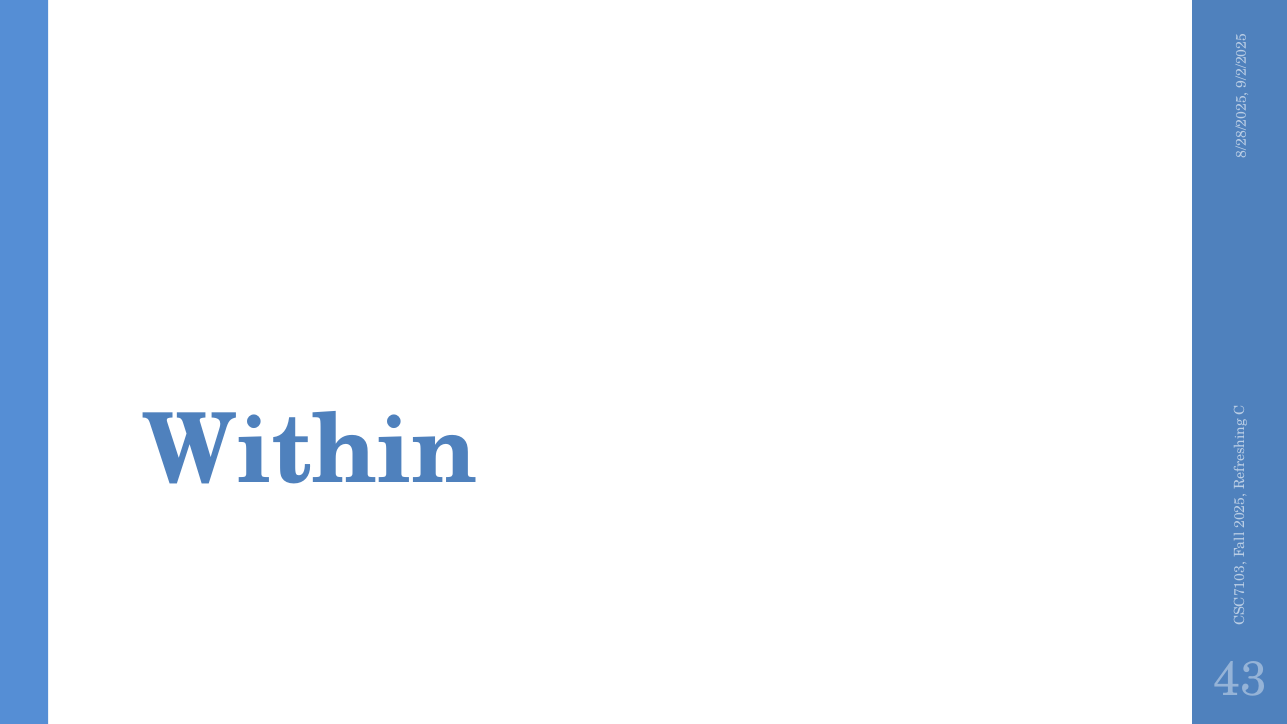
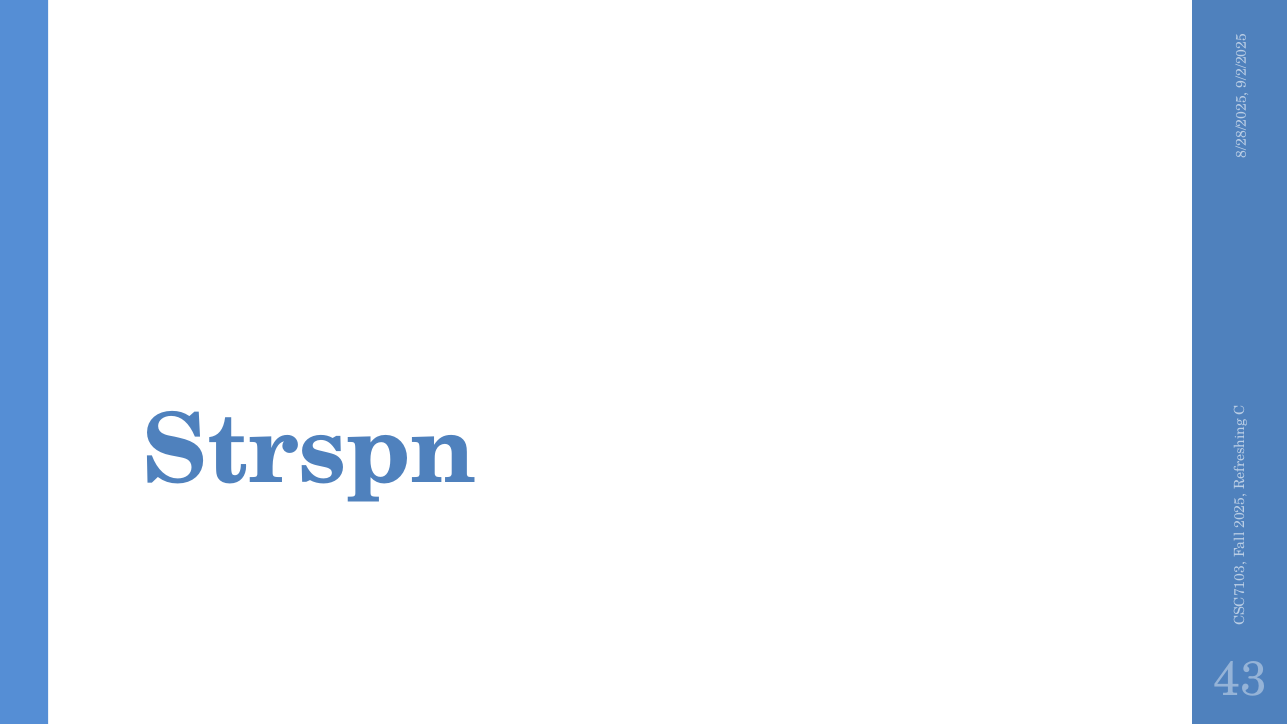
Within: Within -> Strspn (310, 450)
